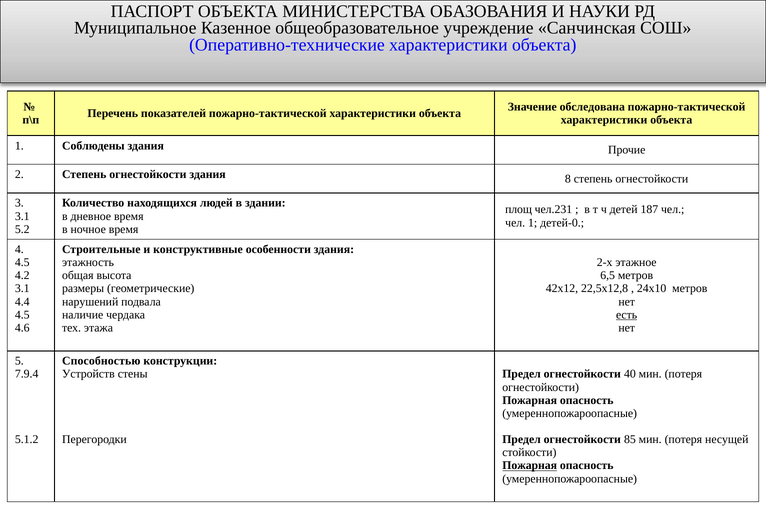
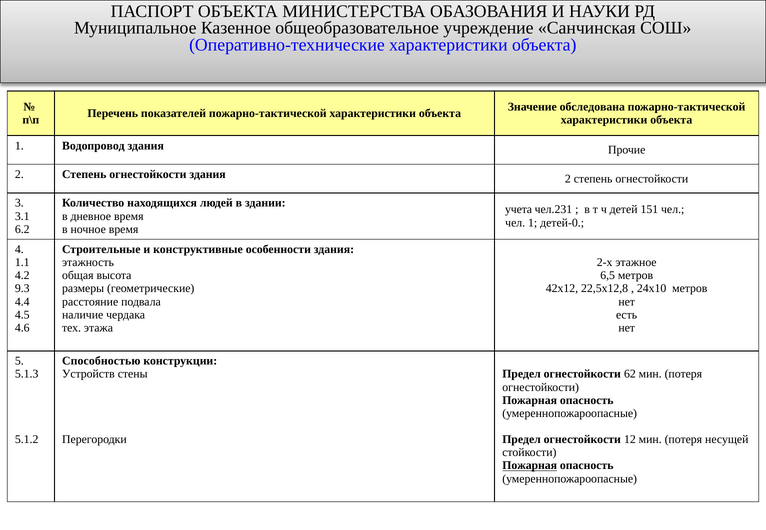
Соблюдены: Соблюдены -> Водопровод (93, 146)
здания 8: 8 -> 2 (568, 179)
площ: площ -> учета (519, 210)
187: 187 -> 151 (649, 210)
5.2: 5.2 -> 6.2 (22, 229)
4.5: 4.5 -> 1.1 (22, 263)
3.1: 3.1 -> 9.3 (22, 289)
нарушений: нарушений -> расстояние (90, 302)
есть underline: present -> none (627, 315)
7.9.4: 7.9.4 -> 5.1.3 (27, 374)
40: 40 -> 62 (630, 374)
85: 85 -> 12 (630, 440)
